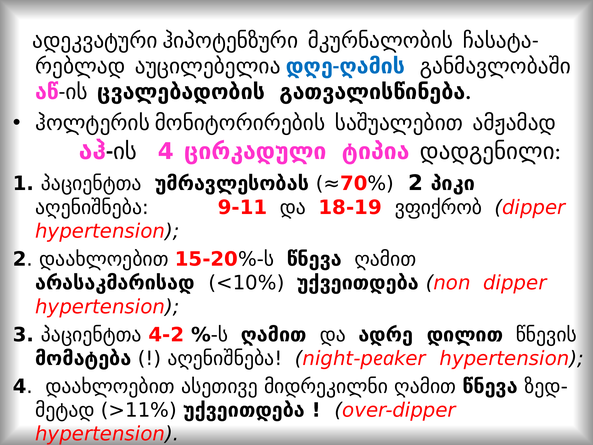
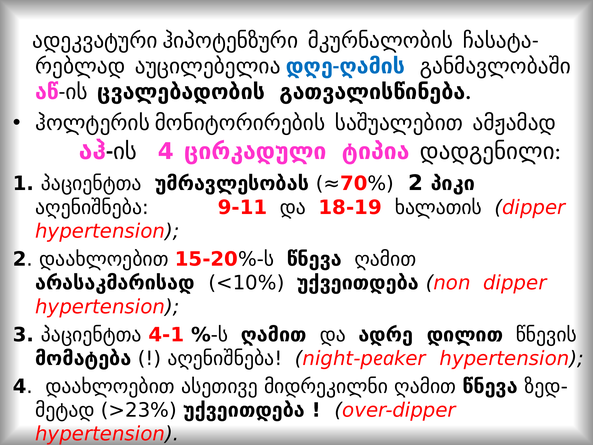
ვფიქრობ: ვფიქრობ -> ხალათის (438, 208)
4-2: 4-2 -> 4-1 (166, 335)
>11%: >11% -> >23% (139, 410)
